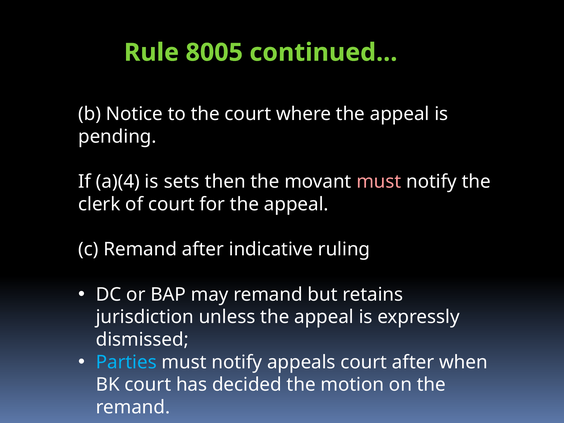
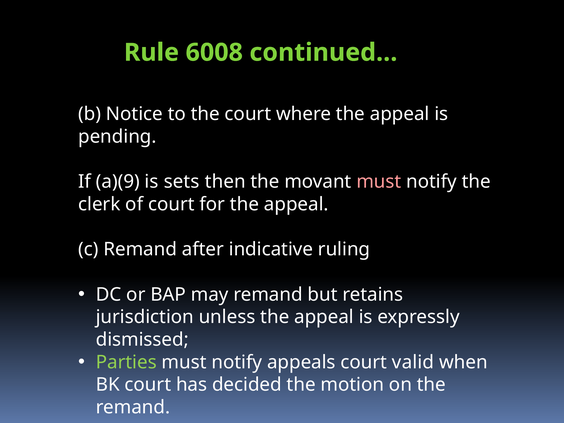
8005: 8005 -> 6008 (214, 52)
a)(4: a)(4 -> a)(9 (118, 182)
Parties colour: light blue -> light green (126, 362)
court after: after -> valid (413, 362)
